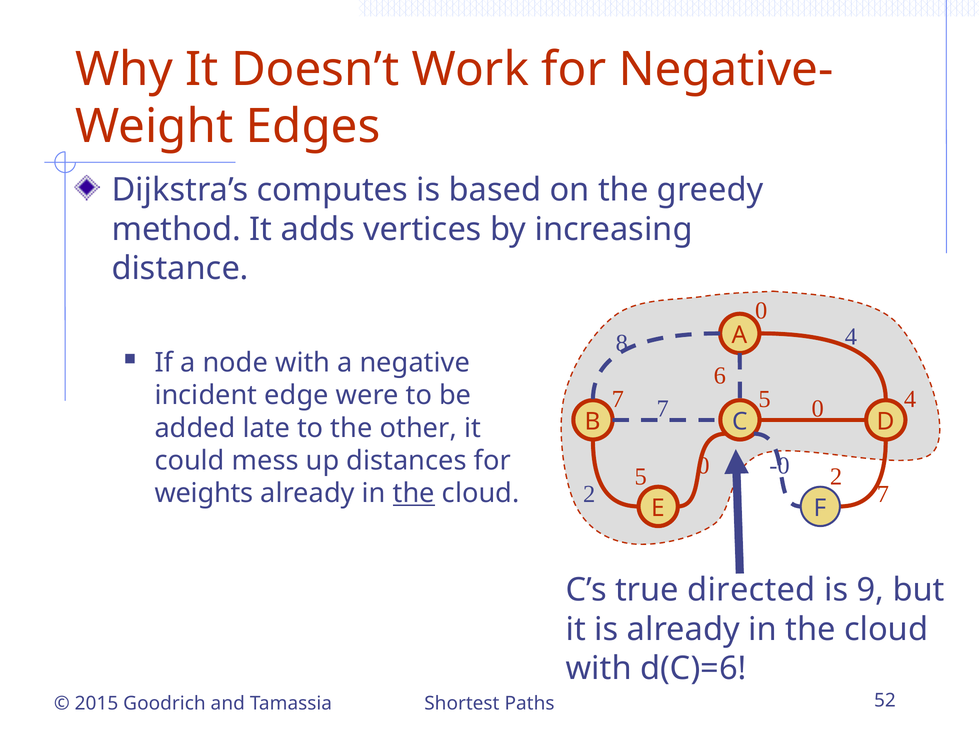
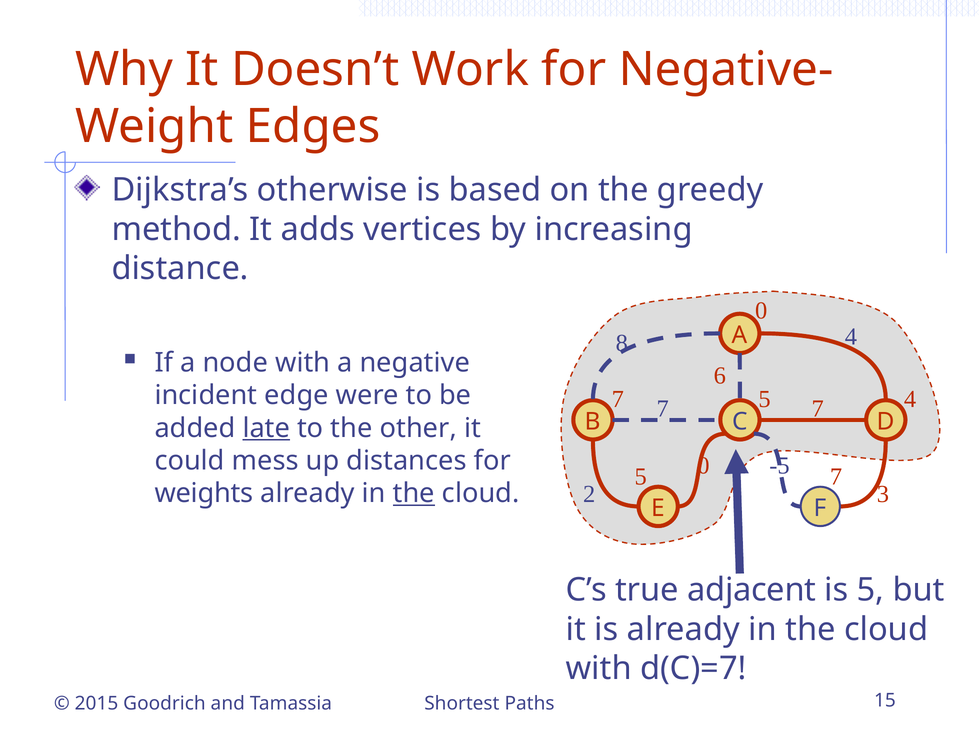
computes: computes -> otherwise (332, 190)
7 0: 0 -> 7 (818, 408)
late underline: none -> present (266, 428)
-0: -0 -> -5 (780, 465)
2: 2 -> 7 (836, 476)
2 7: 7 -> 3 (883, 494)
directed: directed -> adjacent (752, 590)
is 9: 9 -> 5 (870, 590)
d(C)=6: d(C)=6 -> d(C)=7 (693, 668)
52: 52 -> 15 (885, 700)
